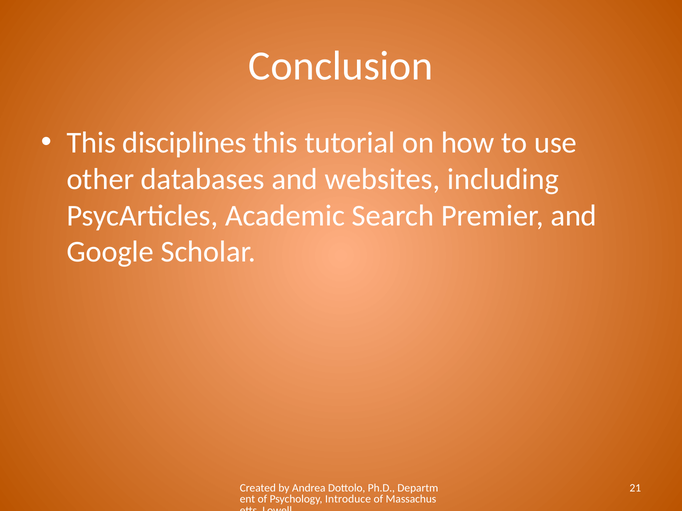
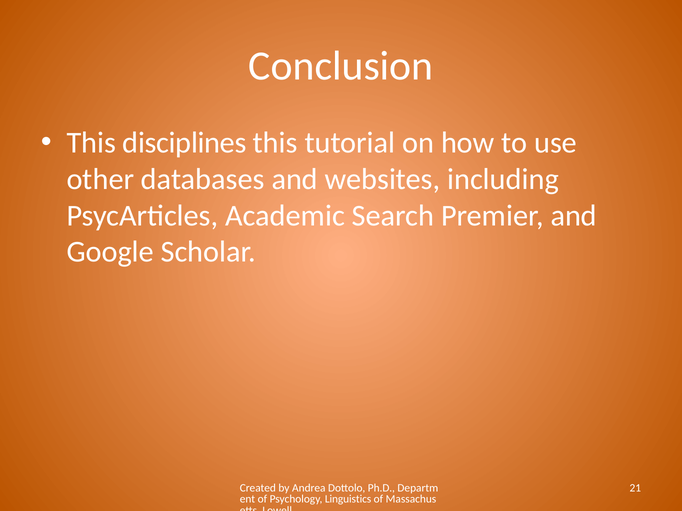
Introduce: Introduce -> Linguistics (348, 500)
